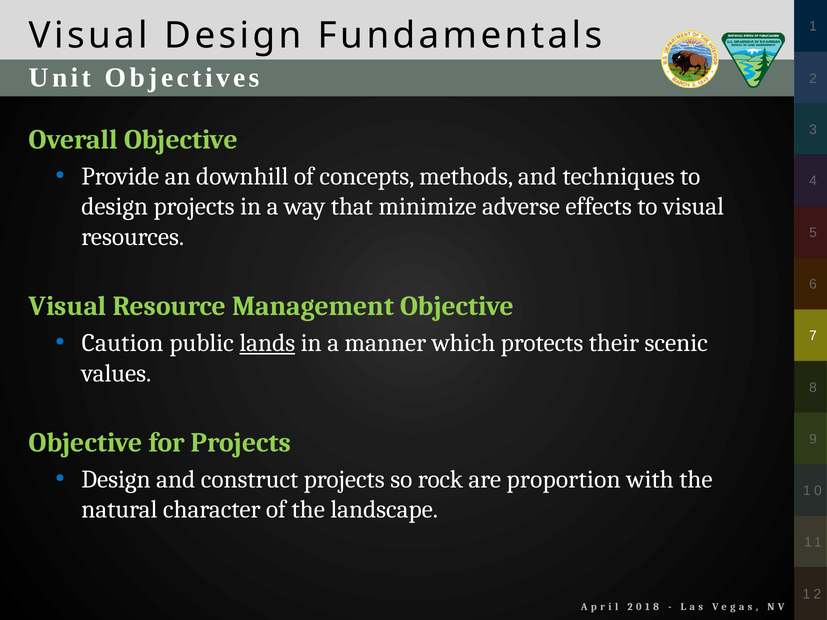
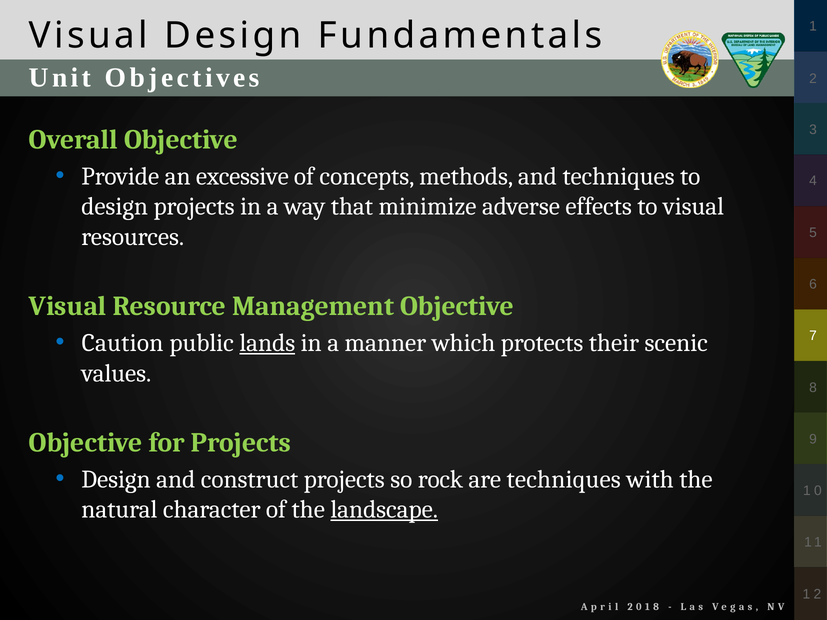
downhill: downhill -> excessive (242, 176)
are proportion: proportion -> techniques (564, 479)
landscape underline: none -> present (384, 510)
